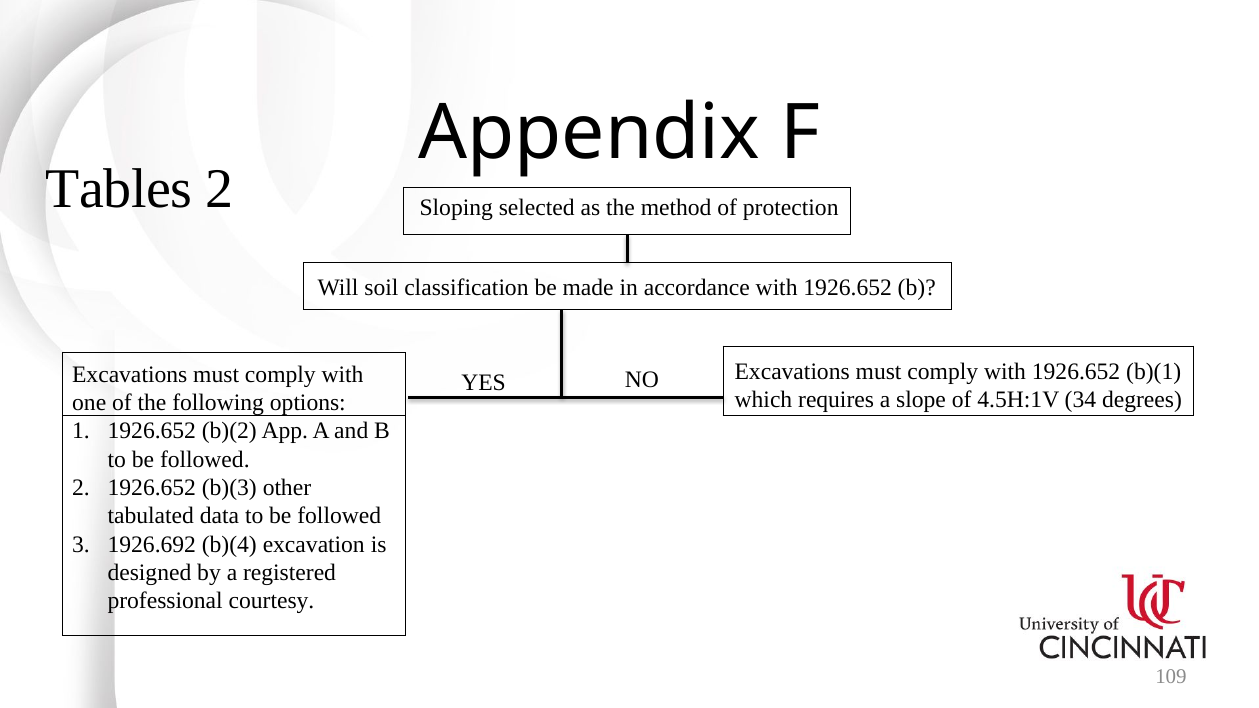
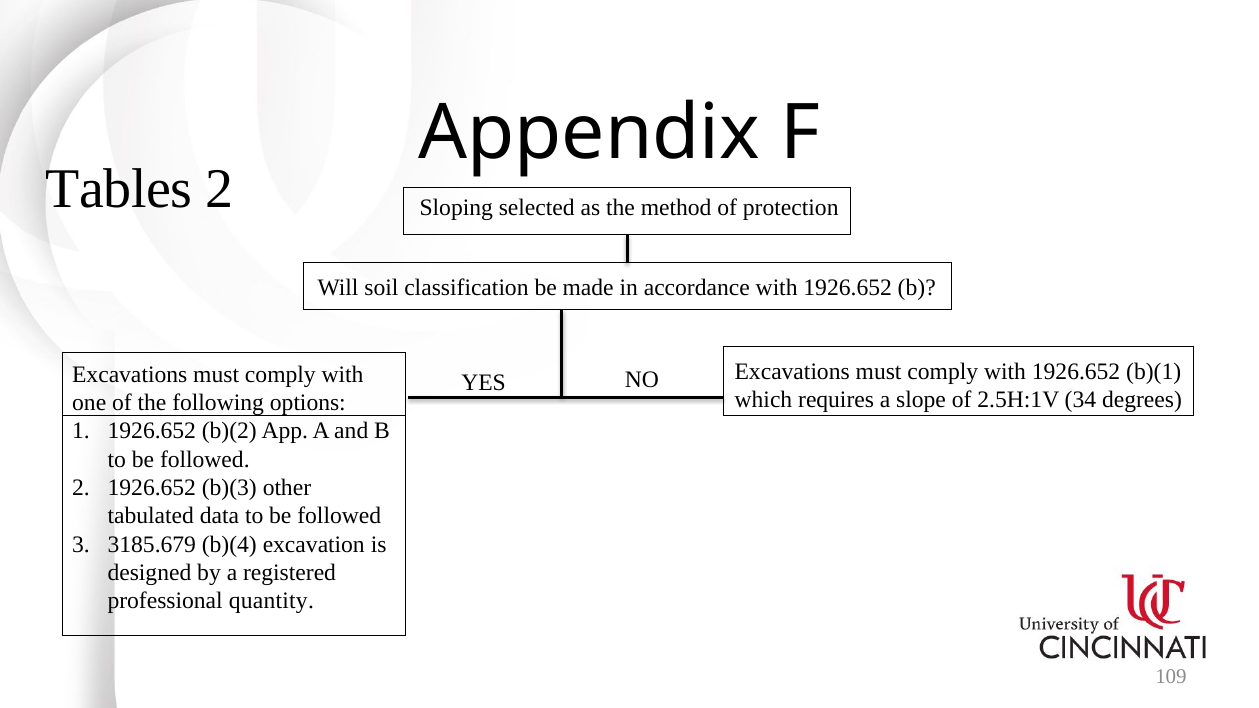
4.5H:1V: 4.5H:1V -> 2.5H:1V (1018, 400)
1926.692: 1926.692 -> 3185.679 (152, 544)
courtesy: courtesy -> quantity (271, 601)
